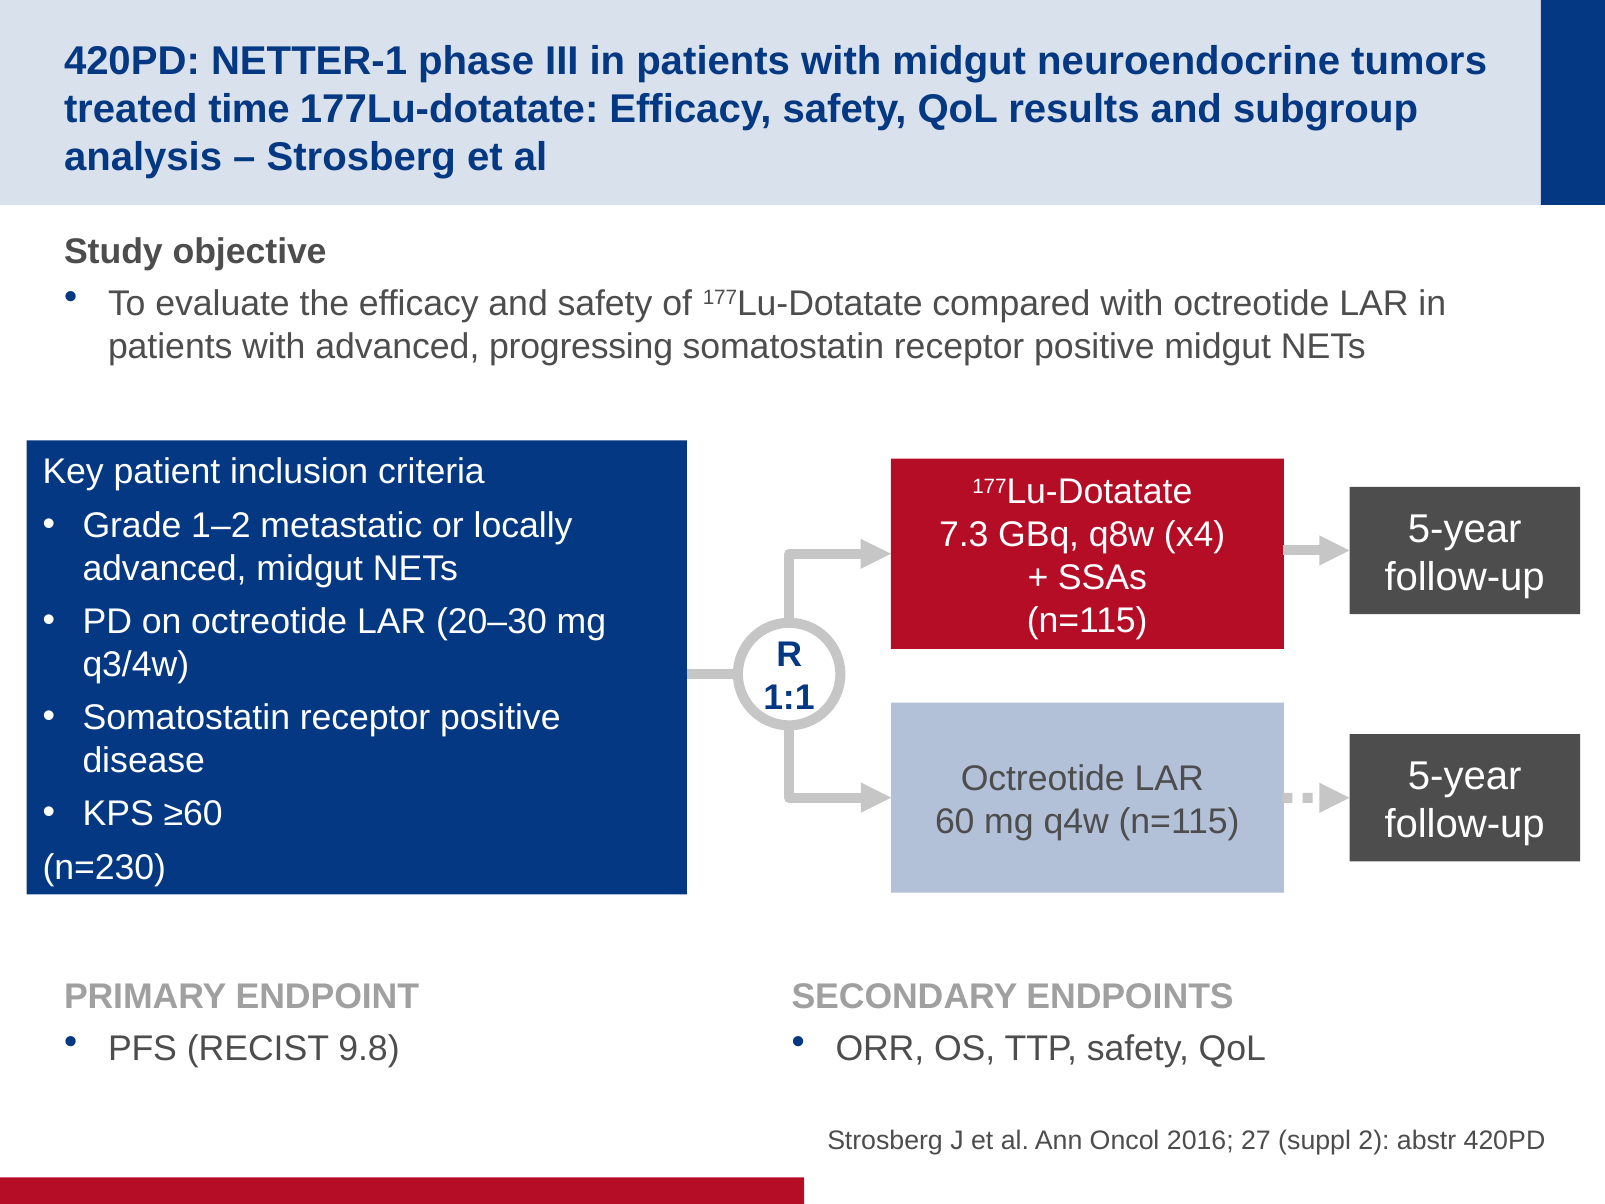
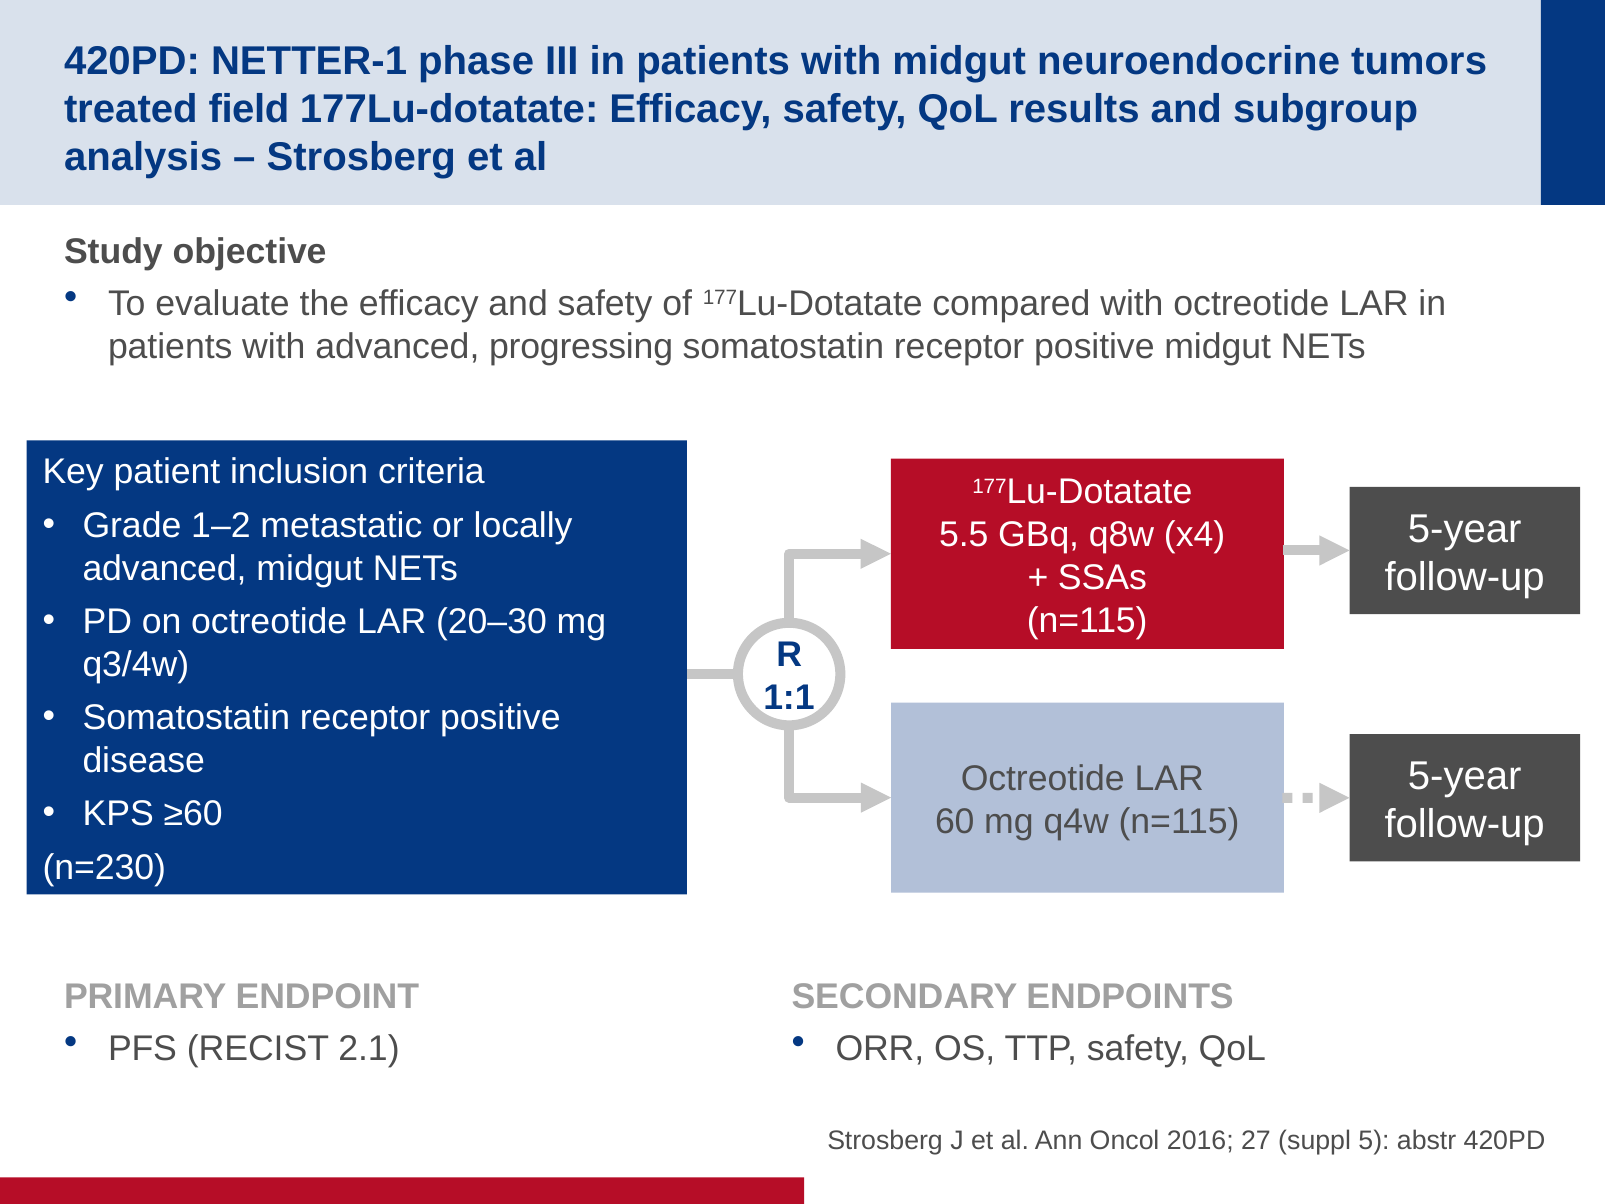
time: time -> field (249, 109)
7.3: 7.3 -> 5.5 (964, 535)
9.8: 9.8 -> 2.1 (369, 1048)
2: 2 -> 5 (1374, 1141)
